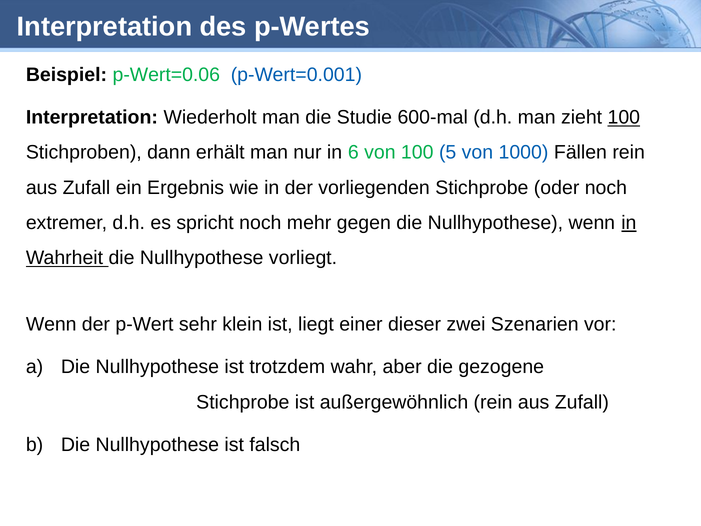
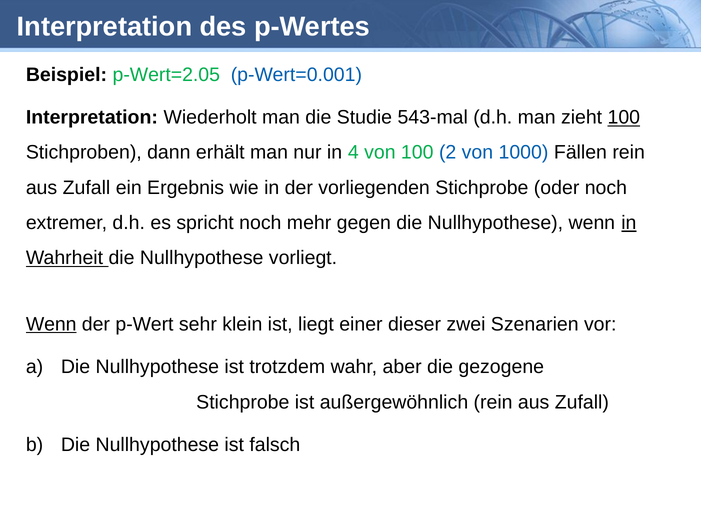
p-Wert=0.06: p-Wert=0.06 -> p-Wert=2.05 (166, 75)
600-mal: 600-mal -> 543-mal (433, 117)
6: 6 -> 4 (353, 152)
5: 5 -> 2 (448, 152)
Wenn underline: none -> present (51, 324)
